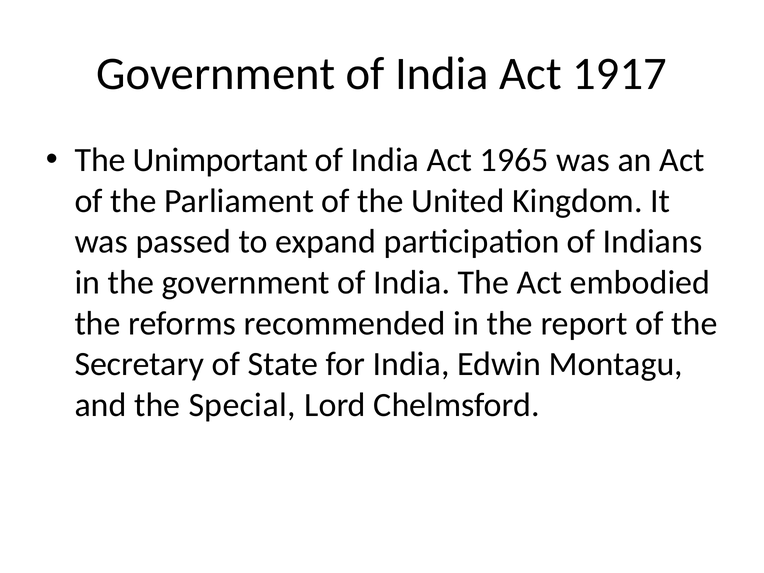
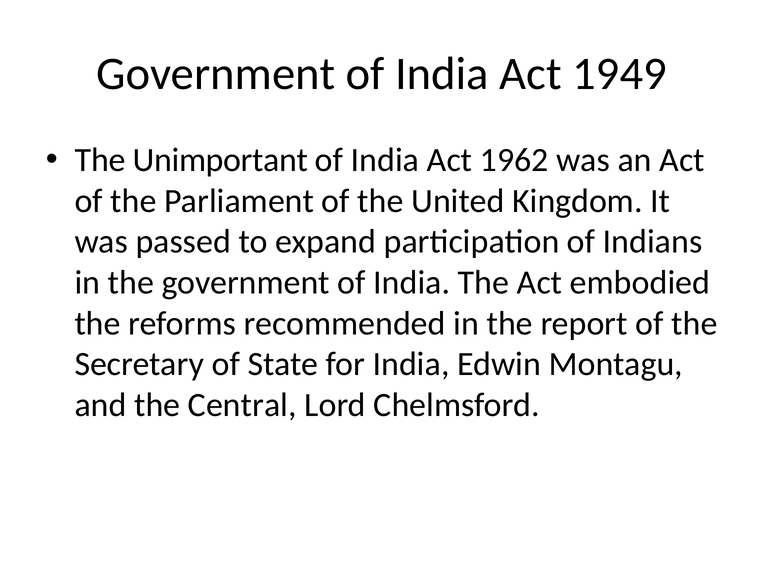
1917: 1917 -> 1949 (620, 74)
1965: 1965 -> 1962 (514, 160)
Special: Special -> Central (242, 405)
